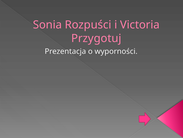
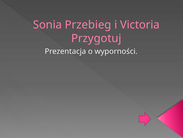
Rozpuści: Rozpuści -> Przebieg (88, 25)
